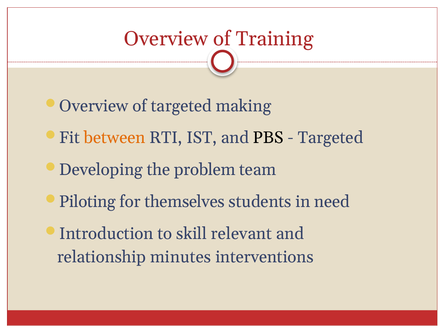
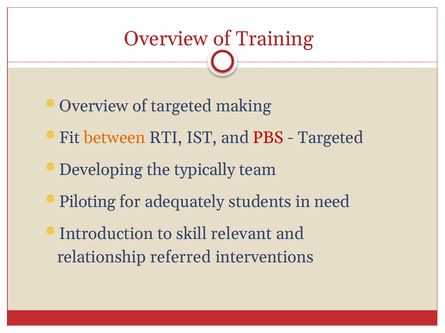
PBS colour: black -> red (268, 138)
problem: problem -> typically (205, 170)
themselves: themselves -> adequately (185, 202)
minutes: minutes -> referred (181, 258)
